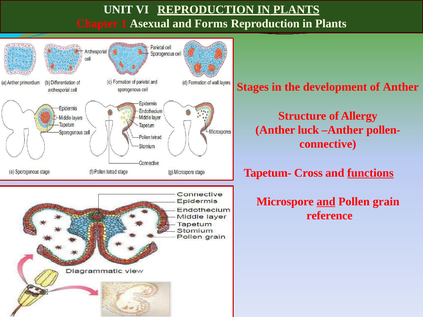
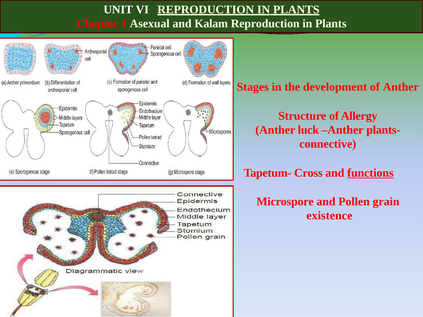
Forms: Forms -> Kalam (211, 24)
pollen-: pollen- -> plants- (383, 130)
and underline: present -> none (326, 202)
reference: reference -> existence (329, 216)
